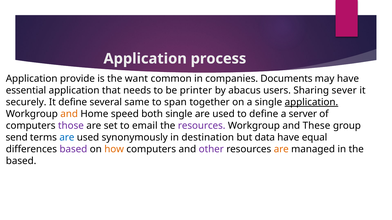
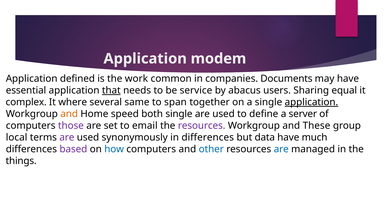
process: process -> modem (218, 59)
provide: provide -> defined (77, 79)
want: want -> work (136, 79)
that underline: none -> present (111, 91)
printer: printer -> service (196, 91)
sever: sever -> equal (344, 91)
securely: securely -> complex (26, 102)
It define: define -> where (73, 102)
send: send -> local (17, 138)
are colour: blue -> purple (67, 138)
in destination: destination -> differences (208, 138)
equal: equal -> much (315, 138)
how colour: orange -> blue (114, 149)
other colour: purple -> blue (211, 149)
are colour: orange -> blue (281, 149)
based: based -> things (21, 161)
